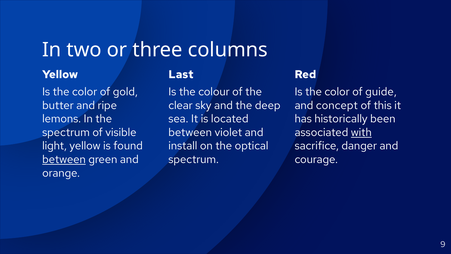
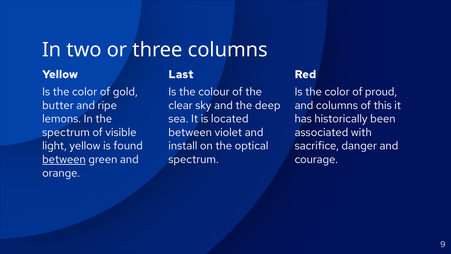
guide: guide -> proud (381, 92)
and concept: concept -> columns (337, 105)
with underline: present -> none (361, 132)
